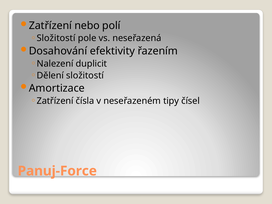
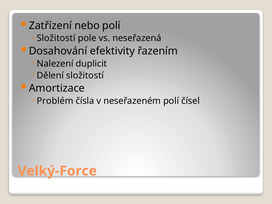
Zatřízení: Zatřízení -> Problém (55, 101)
neseřazeném tipy: tipy -> polí (171, 101)
Panuj-Force: Panuj-Force -> Velký-Force (57, 171)
